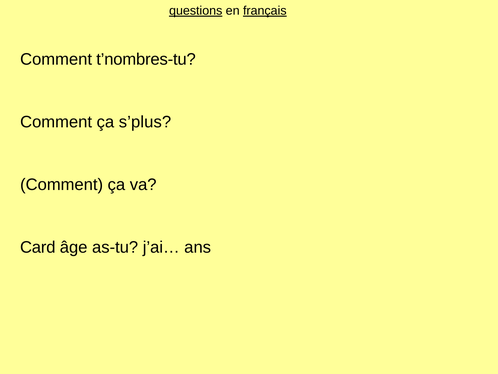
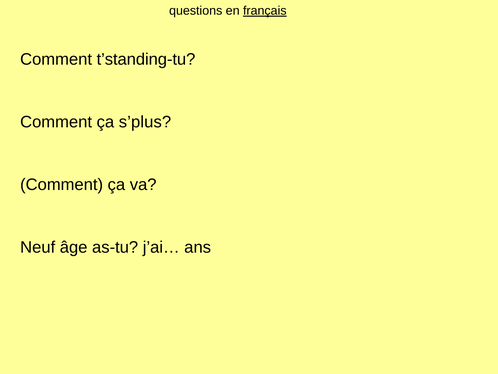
questions underline: present -> none (196, 11)
t’nombres-tu: t’nombres-tu -> t’standing-tu (146, 59)
Card: Card -> Neuf (38, 247)
